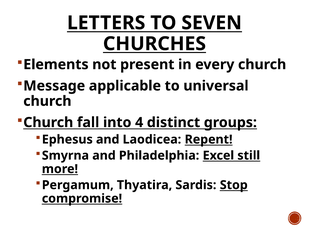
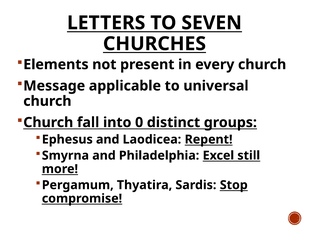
4: 4 -> 0 (139, 122)
